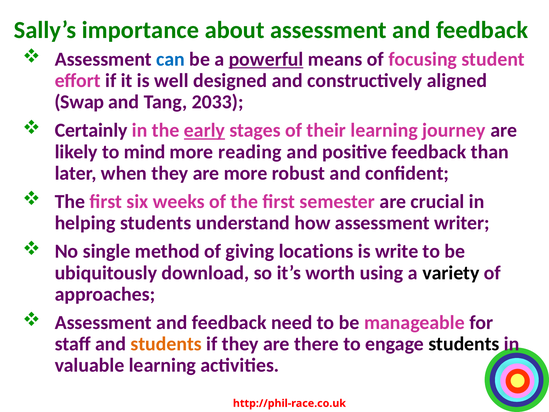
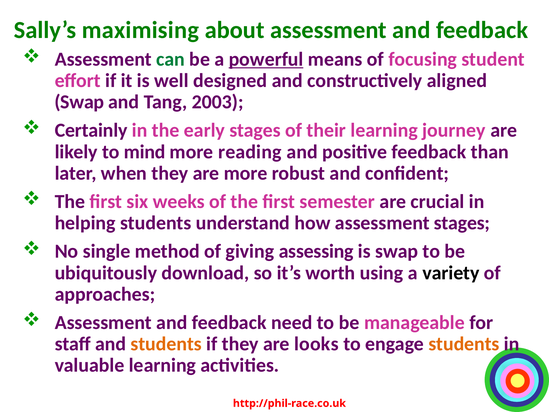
importance: importance -> maximising (140, 30)
can colour: blue -> green (171, 59)
2033: 2033 -> 2003 (218, 102)
early underline: present -> none (204, 130)
assessment writer: writer -> stages (462, 223)
locations: locations -> assessing (316, 251)
is write: write -> swap (397, 251)
there: there -> looks (316, 344)
students colour: black -> orange (464, 344)
